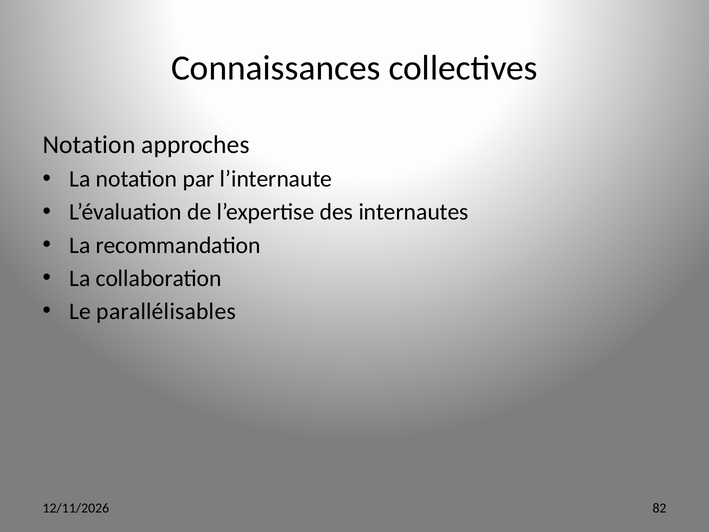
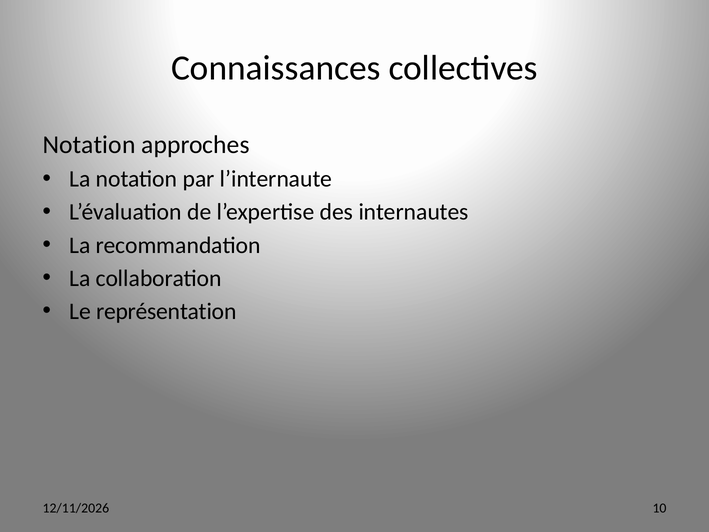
parallélisables: parallélisables -> représentation (166, 311)
82: 82 -> 10 (659, 508)
